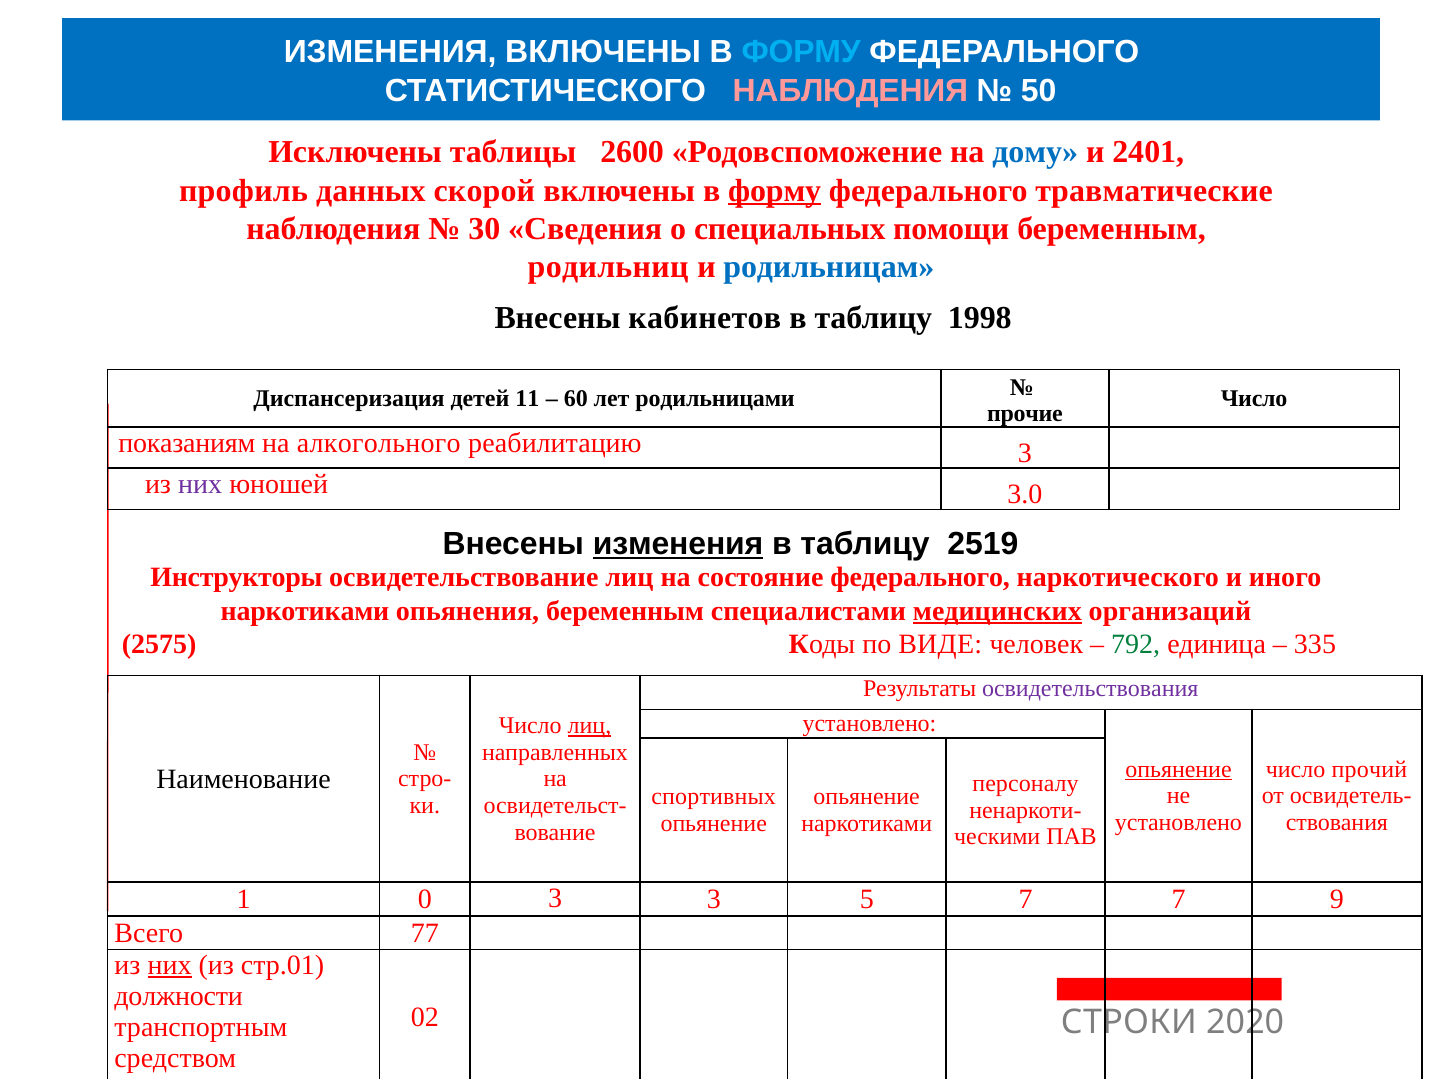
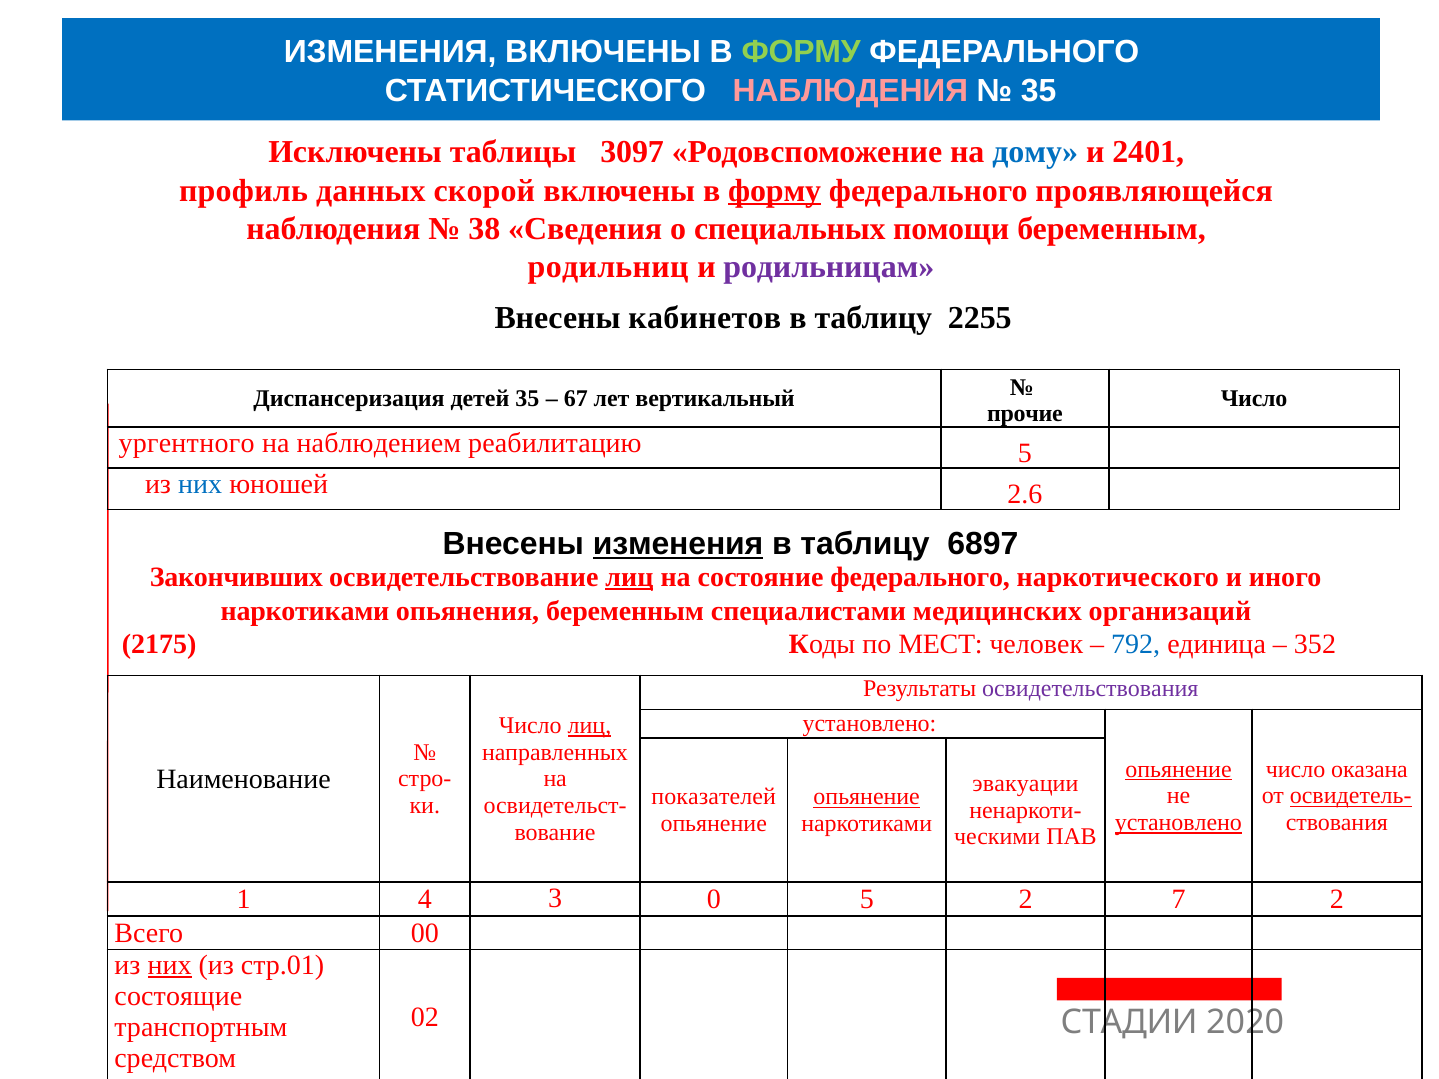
ФОРМУ colour: light blue -> light green (801, 52)
50: 50 -> 35 (1039, 91)
2600: 2600 -> 3097 (632, 152)
травматические: травматические -> проявляющейся (1154, 191)
30: 30 -> 38 (484, 229)
родильницам colour: blue -> purple (829, 267)
1998: 1998 -> 2255 (980, 318)
детей 11: 11 -> 35 (527, 399)
60: 60 -> 67 (576, 399)
родильницами: родильницами -> вертикальный (715, 399)
показаниям: показаниям -> ургентного (187, 443)
алкогольного: алкогольного -> наблюдением (379, 443)
реабилитацию 3: 3 -> 5 (1025, 453)
них colour: purple -> blue (200, 484)
3.0: 3.0 -> 2.6 (1025, 494)
2519: 2519 -> 6897 (983, 544)
Инструкторы: Инструкторы -> Закончивших (236, 577)
лиц underline: none -> present (629, 577)
медицинских underline: present -> none (997, 611)
2575: 2575 -> 2175 (159, 645)
ВИДЕ: ВИДЕ -> МЕСТ (940, 645)
792 colour: green -> blue (1136, 645)
335: 335 -> 352 (1315, 645)
прочий: прочий -> оказана (1370, 769)
персоналу: персоналу -> эвакуации (1025, 784)
освидетель- underline: none -> present (1351, 796)
спортивных: спортивных -> показателей (714, 797)
опьянение underline: none -> present (867, 797)
установлено underline: none -> present (1178, 823)
0: 0 -> 4 (425, 899)
3 3: 3 -> 0 (714, 899)
5 7: 7 -> 2 (1026, 899)
7 9: 9 -> 2 (1337, 899)
77: 77 -> 00 (425, 933)
должности: должности -> состоящие (178, 996)
СТРОКИ: СТРОКИ -> СТАДИИ (1129, 1023)
